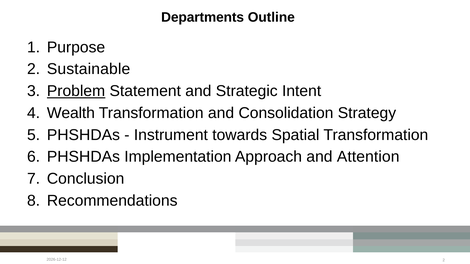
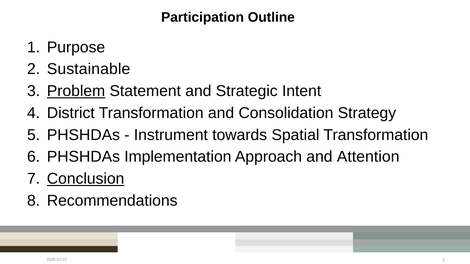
Departments: Departments -> Participation (203, 17)
Wealth: Wealth -> District (71, 113)
Conclusion underline: none -> present (86, 179)
